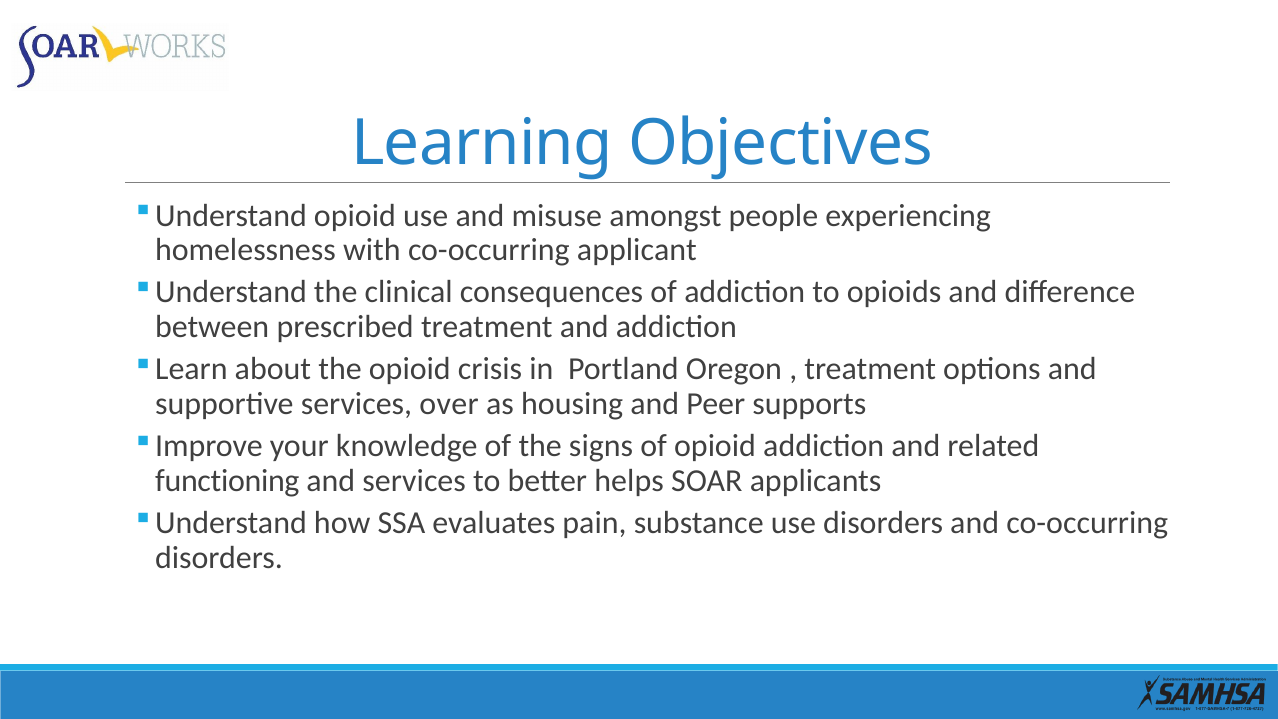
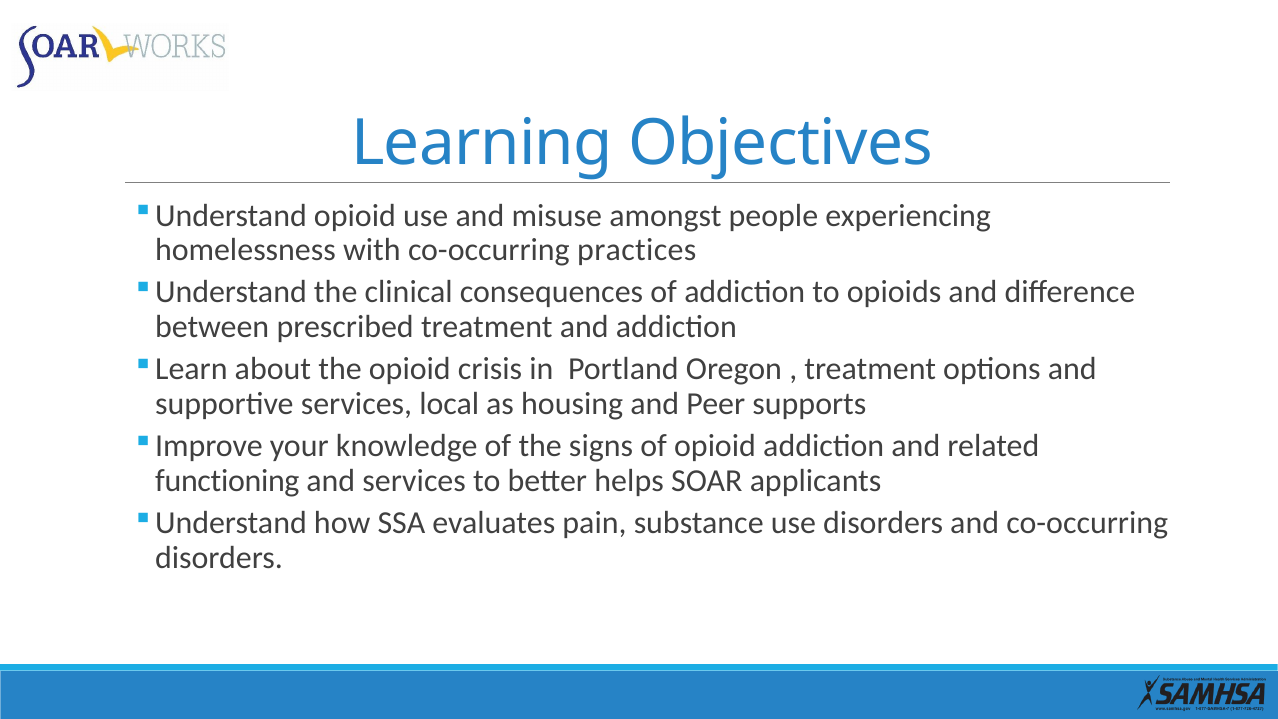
applicant: applicant -> practices (637, 250)
over: over -> local (449, 404)
